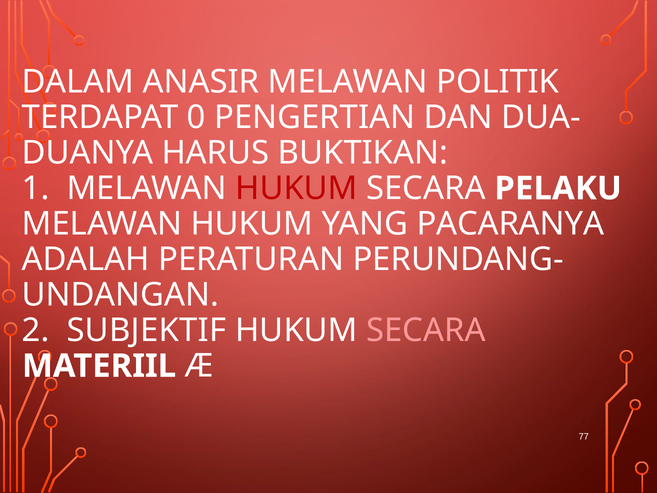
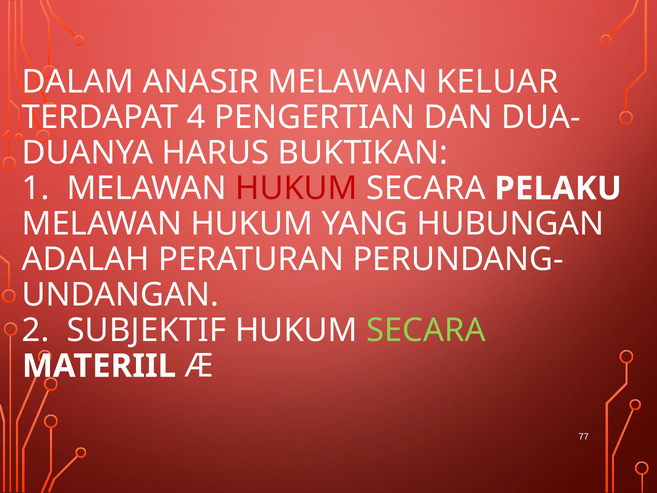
POLITIK: POLITIK -> KELUAR (497, 82)
0: 0 -> 4 (196, 117)
PACARANYA: PACARANYA -> HUBUNGAN (510, 224)
SECARA colour: pink -> light green (426, 330)
